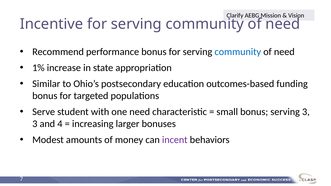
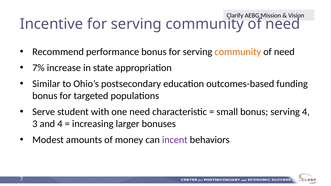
community colour: blue -> orange (238, 52)
1%: 1% -> 7% (38, 68)
serving 3: 3 -> 4 (306, 112)
